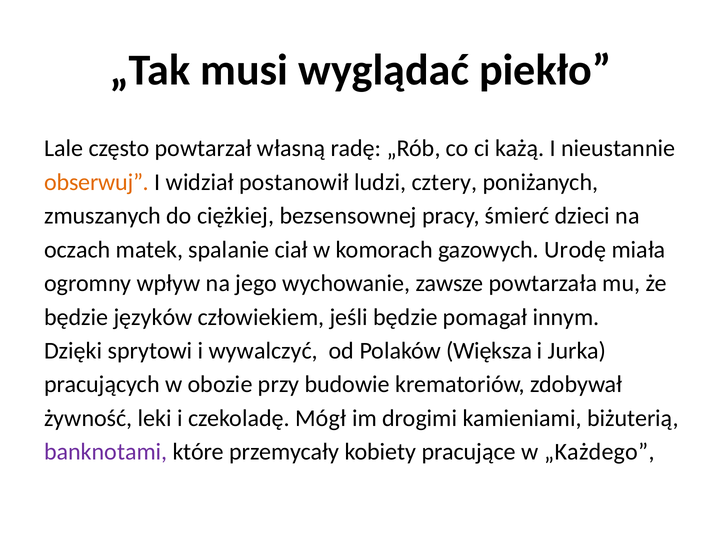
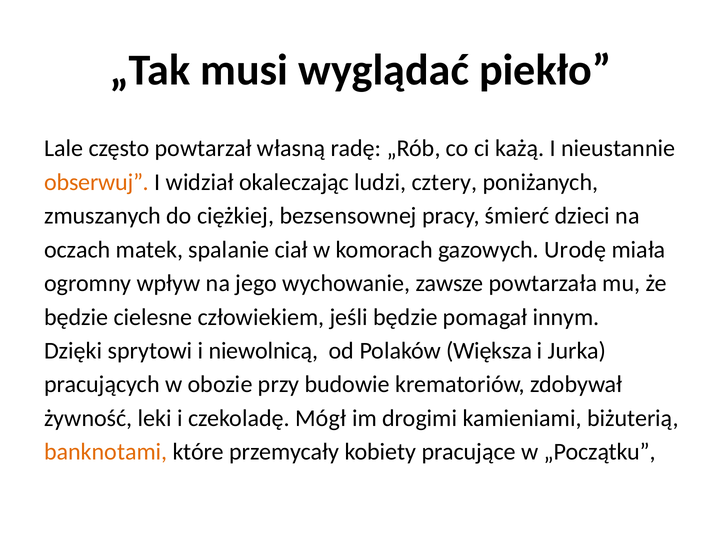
postanowił: postanowił -> okaleczając (294, 182)
języków: języków -> cielesne (153, 317)
wywalczyć: wywalczyć -> niewolnicą (263, 350)
banknotami colour: purple -> orange (106, 451)
„Każdego: „Każdego -> „Początku (600, 451)
